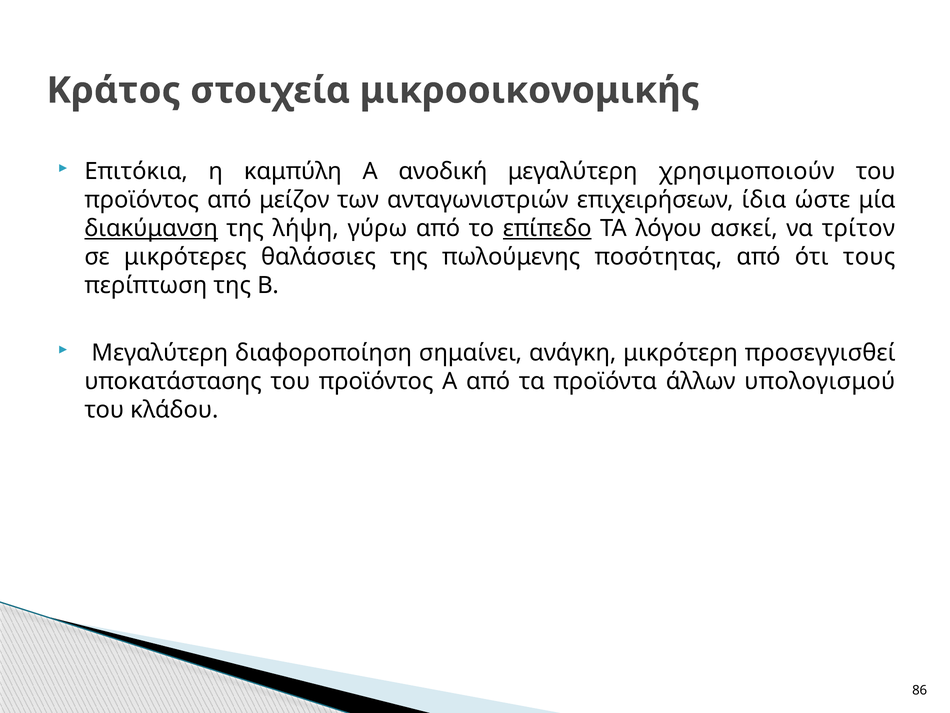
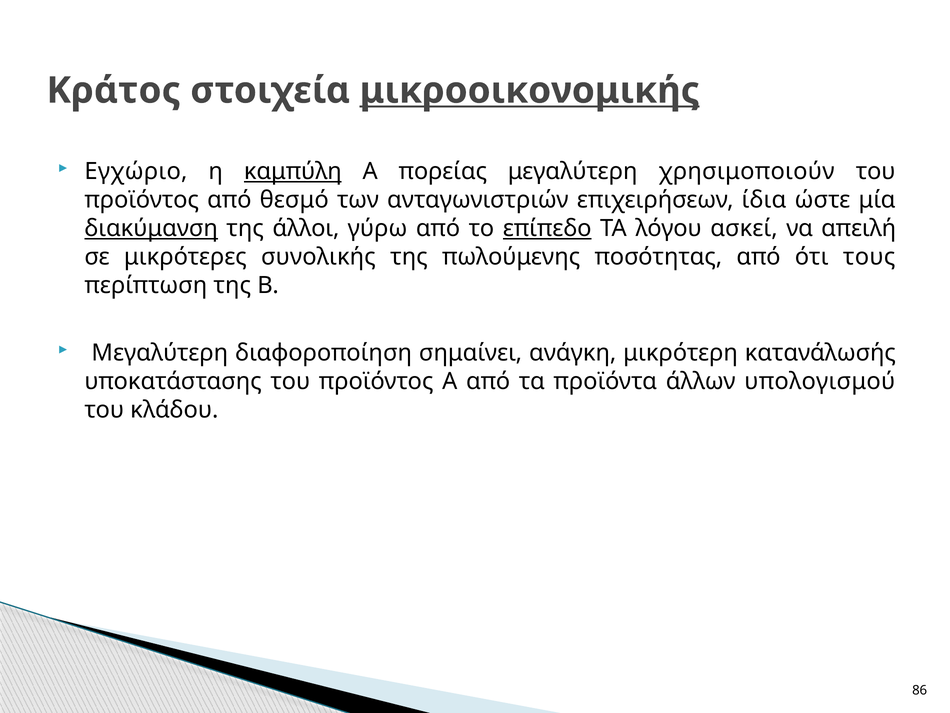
μικροοικονομικής underline: none -> present (530, 90)
Επιτόκια: Επιτόκια -> Εγχώριο (136, 171)
καμπύλη underline: none -> present (293, 171)
ανοδική: ανοδική -> πορείας (443, 171)
μείζον: μείζον -> θεσμό (294, 200)
λήψη: λήψη -> άλλοι (306, 228)
τρίτον: τρίτον -> απειλή (859, 228)
θαλάσσιες: θαλάσσιες -> συνολικής (318, 257)
προσεγγισθεί: προσεγγισθεί -> κατανάλωσής (820, 353)
